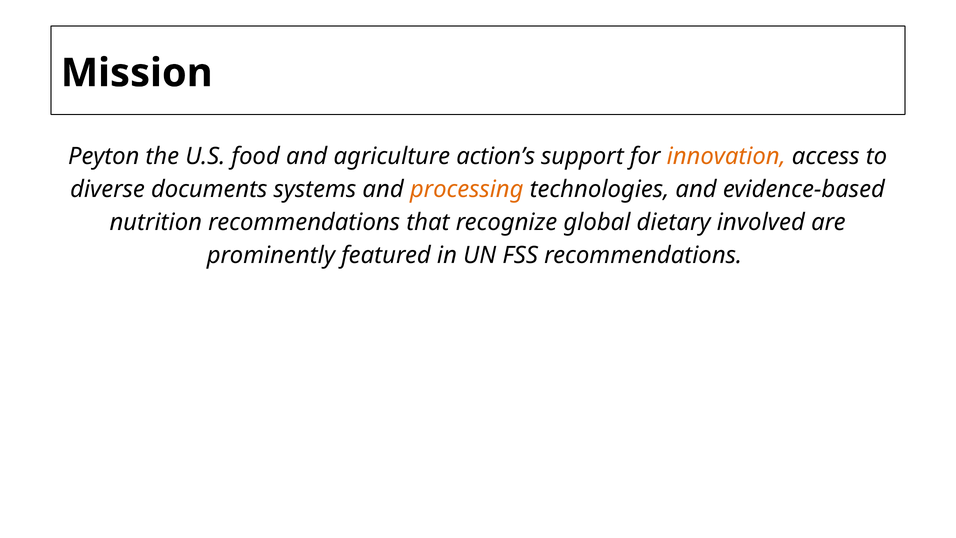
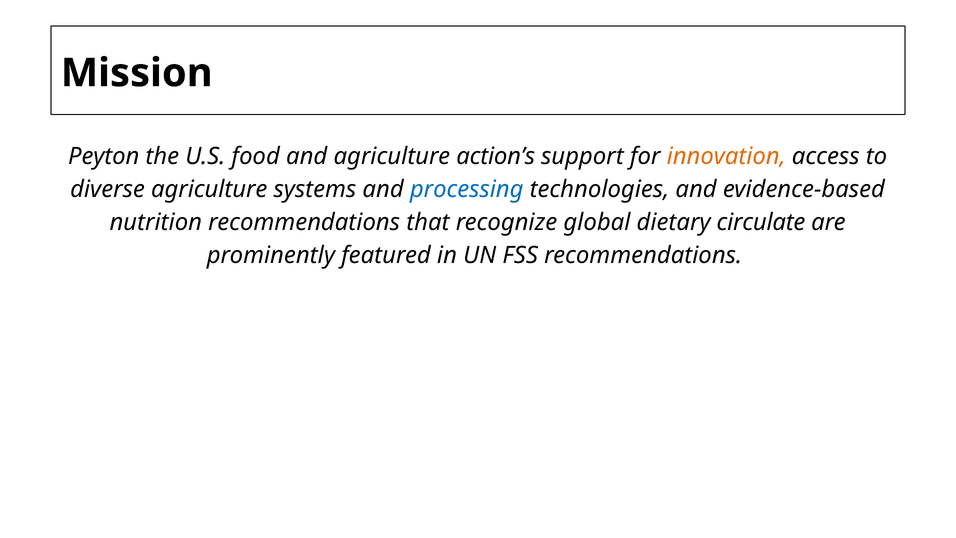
diverse documents: documents -> agriculture (209, 189)
processing colour: orange -> blue (467, 189)
involved: involved -> circulate (761, 222)
